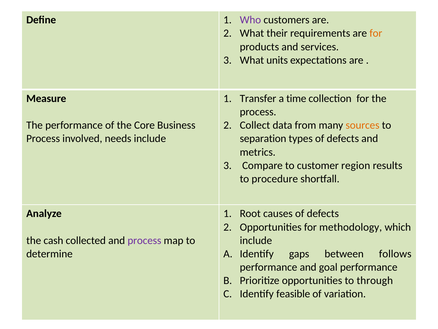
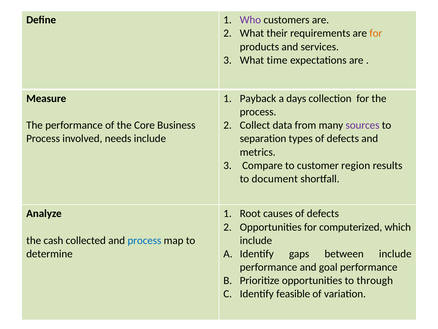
units: units -> time (277, 60)
Transfer: Transfer -> Payback (258, 98)
time: time -> days (296, 98)
sources colour: orange -> purple (363, 125)
procedure: procedure -> document (275, 179)
methodology: methodology -> computerized (351, 227)
process colour: purple -> blue (144, 240)
between follows: follows -> include (395, 253)
